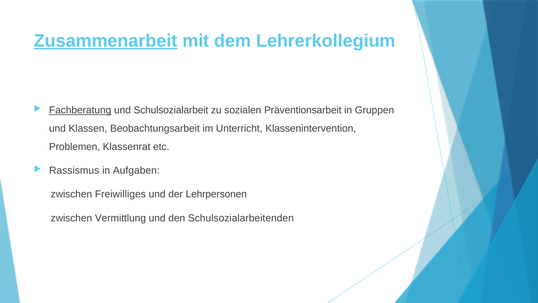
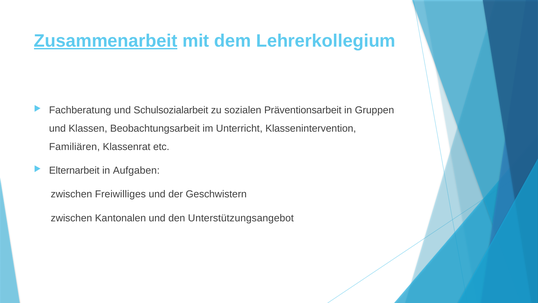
Fachberatung underline: present -> none (80, 110)
Problemen: Problemen -> Familiären (74, 146)
Rassismus: Rassismus -> Elternarbeit (74, 170)
Lehrpersonen: Lehrpersonen -> Geschwistern (216, 194)
Vermittlung: Vermittlung -> Kantonalen (120, 218)
Schulsozialarbeitenden: Schulsozialarbeitenden -> Unterstützungsangebot (241, 218)
